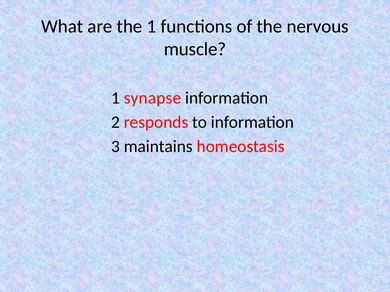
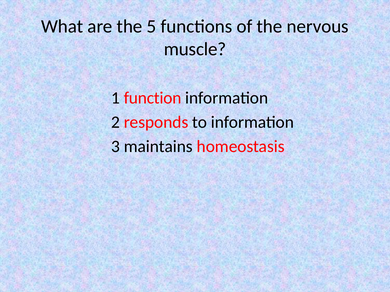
the 1: 1 -> 5 (151, 26)
synapse: synapse -> function (153, 98)
